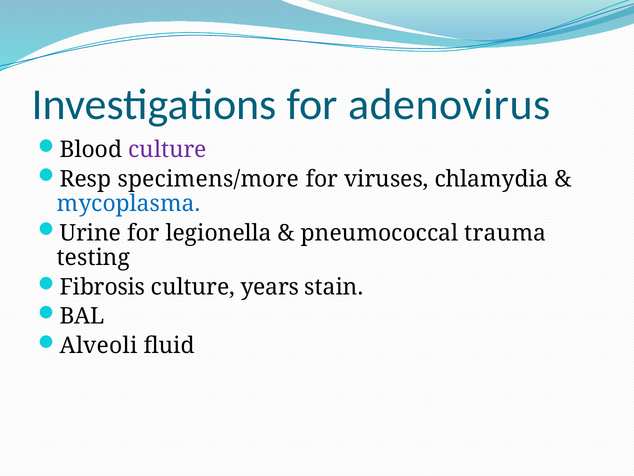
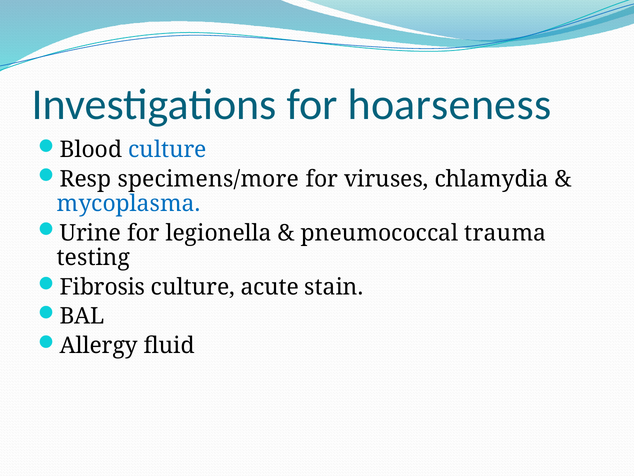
adenovirus: adenovirus -> hoarseness (449, 105)
culture colour: purple -> blue (167, 150)
years: years -> acute (270, 287)
Alveoli: Alveoli -> Allergy (99, 345)
